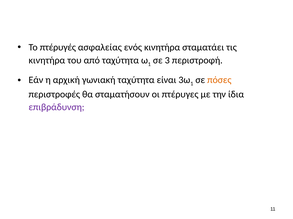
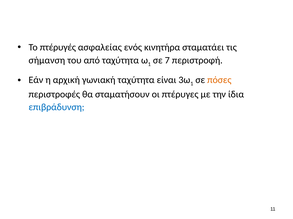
κινητήρα: κινητήρα -> σήμανση (47, 61)
3: 3 -> 7 (167, 61)
επιβράδυνση colour: purple -> blue (57, 107)
